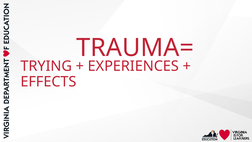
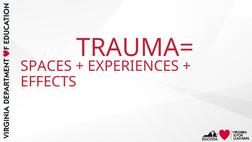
TRYING: TRYING -> SPACES (46, 66)
